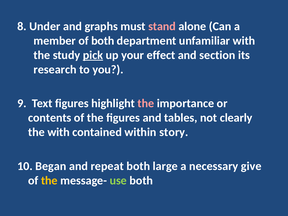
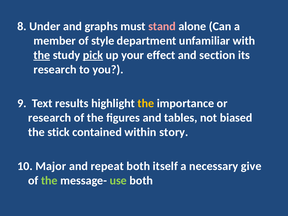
of both: both -> style (103, 41)
the underline: none -> present (42, 55)
Text figures: figures -> results (72, 103)
the colour: pink -> yellow (146, 103)
contents: contents -> research (50, 118)
clearly: clearly -> biased (236, 118)
the with: with -> stick (59, 132)
Began: Began -> Major (51, 166)
large: large -> itself (165, 166)
the colour: yellow -> light green (49, 181)
